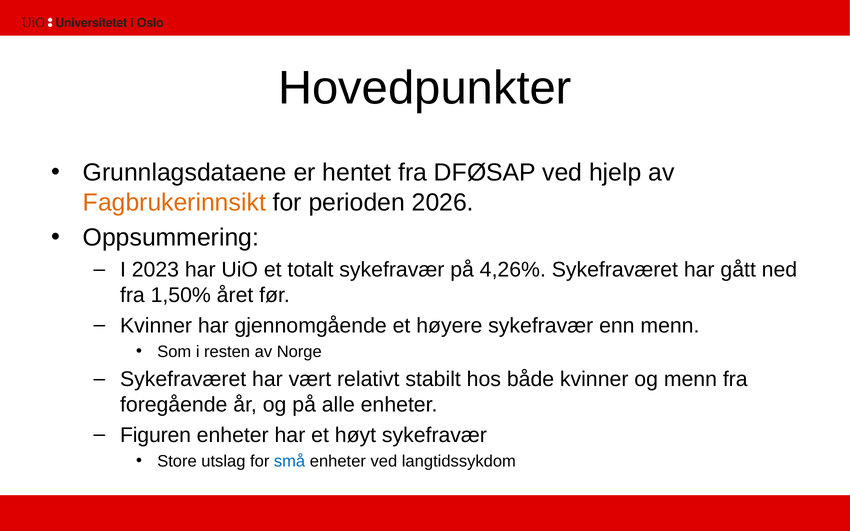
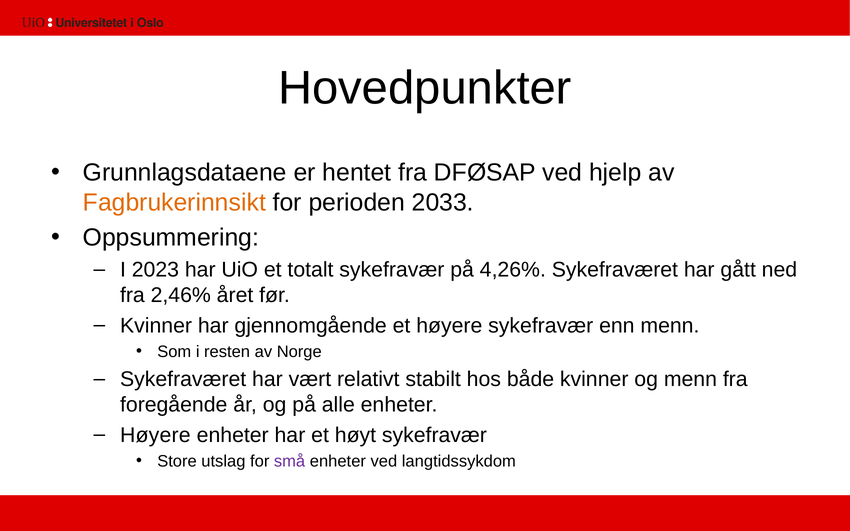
2026: 2026 -> 2033 (443, 202)
1,50%: 1,50% -> 2,46% (181, 295)
Figuren: Figuren -> Høyere (155, 435)
små colour: blue -> purple (290, 461)
